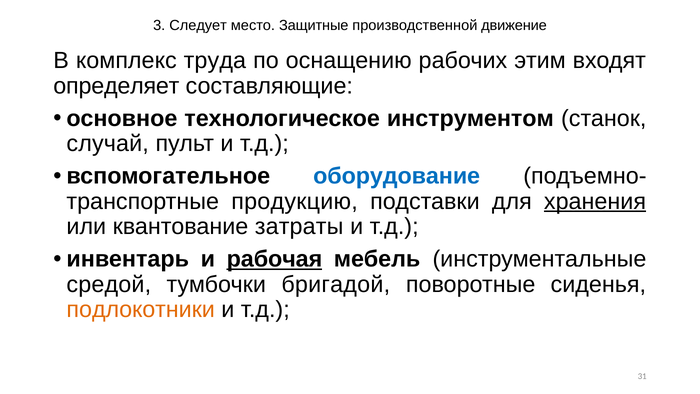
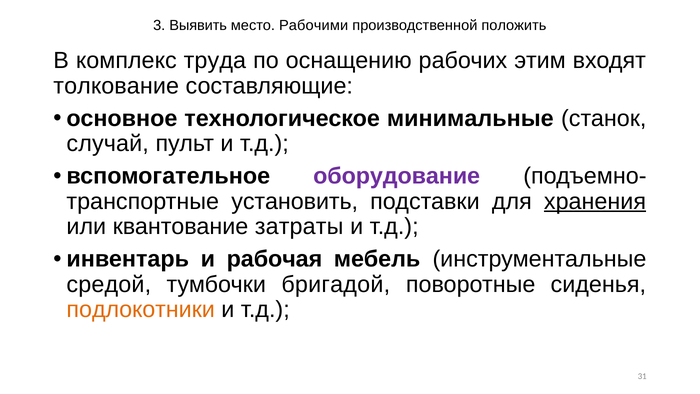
Следует: Следует -> Выявить (198, 25)
Защитные: Защитные -> Рабочими (314, 25)
движение: движение -> положить (514, 25)
определяет: определяет -> толкование (116, 86)
инструментом: инструментом -> минимальные (470, 118)
оборудование colour: blue -> purple (397, 176)
продукцию: продукцию -> установить (295, 201)
рабочая underline: present -> none (274, 259)
